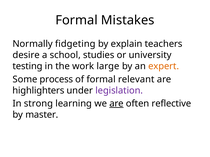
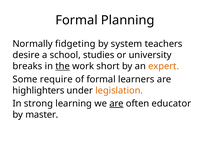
Mistakes: Mistakes -> Planning (128, 20)
explain: explain -> system (127, 44)
testing: testing -> breaks (27, 66)
the underline: none -> present (63, 66)
large: large -> short (108, 66)
process: process -> require (56, 80)
relevant: relevant -> learners (136, 80)
legislation colour: purple -> orange (119, 91)
reflective: reflective -> educator (171, 104)
